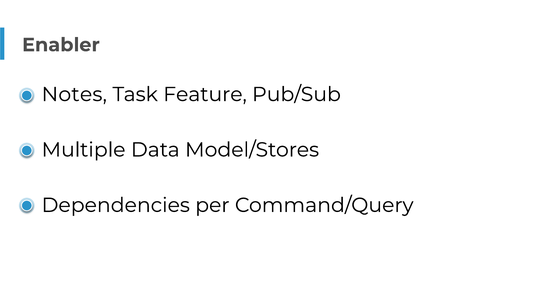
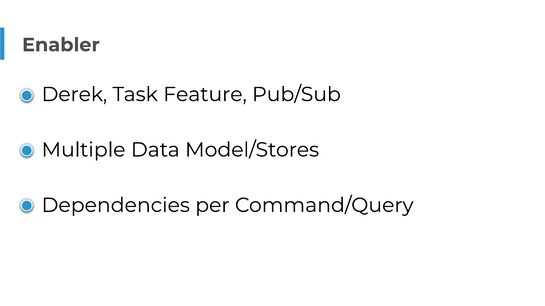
Notes: Notes -> Derek (74, 95)
